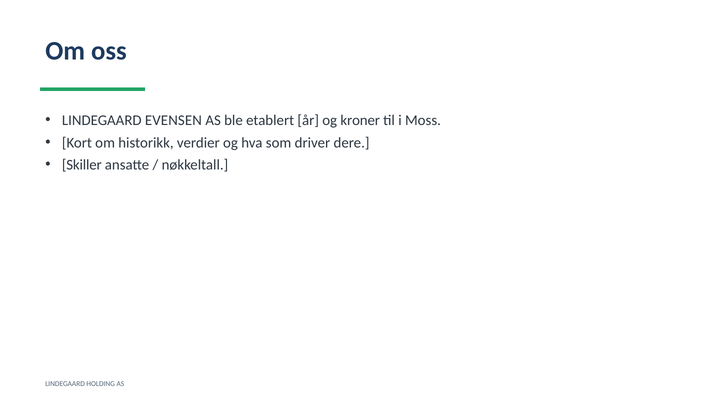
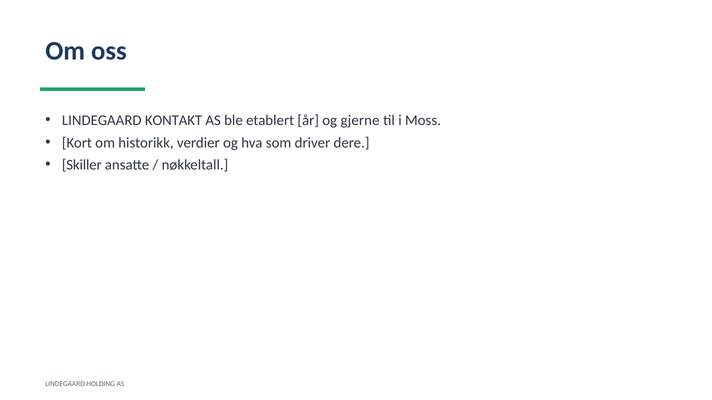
EVENSEN: EVENSEN -> KONTAKT (174, 121)
kroner: kroner -> gjerne (360, 121)
